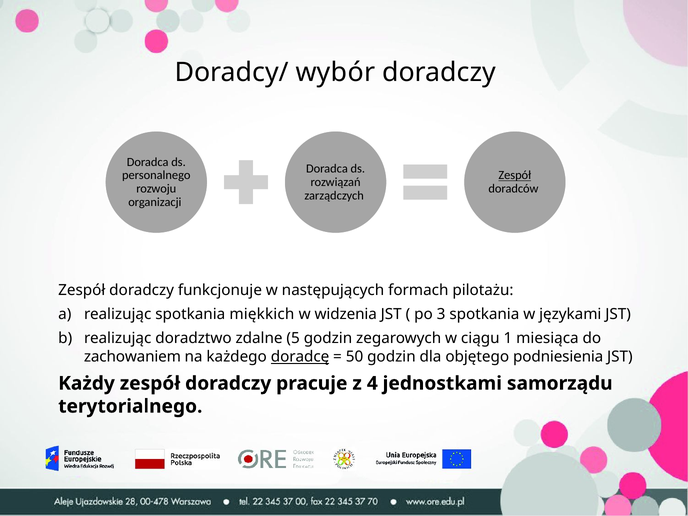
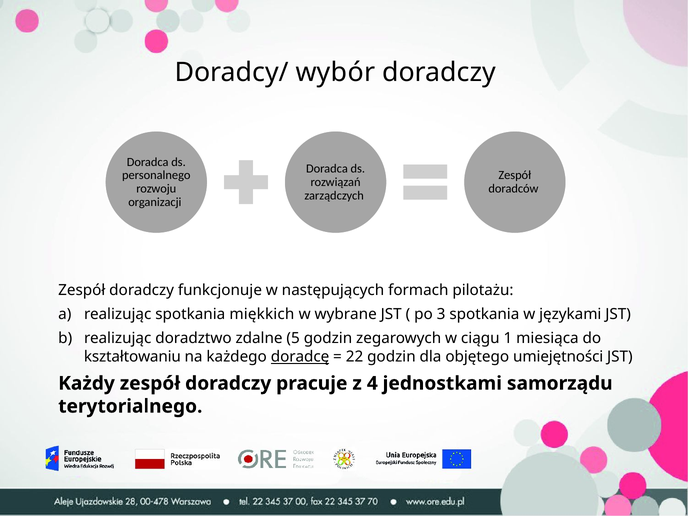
Zespół underline: present -> none (515, 175)
widzenia: widzenia -> wybrane (346, 314)
zachowaniem: zachowaniem -> kształtowaniu (132, 357)
50: 50 -> 22 (355, 357)
podniesienia: podniesienia -> umiejętności (558, 357)
